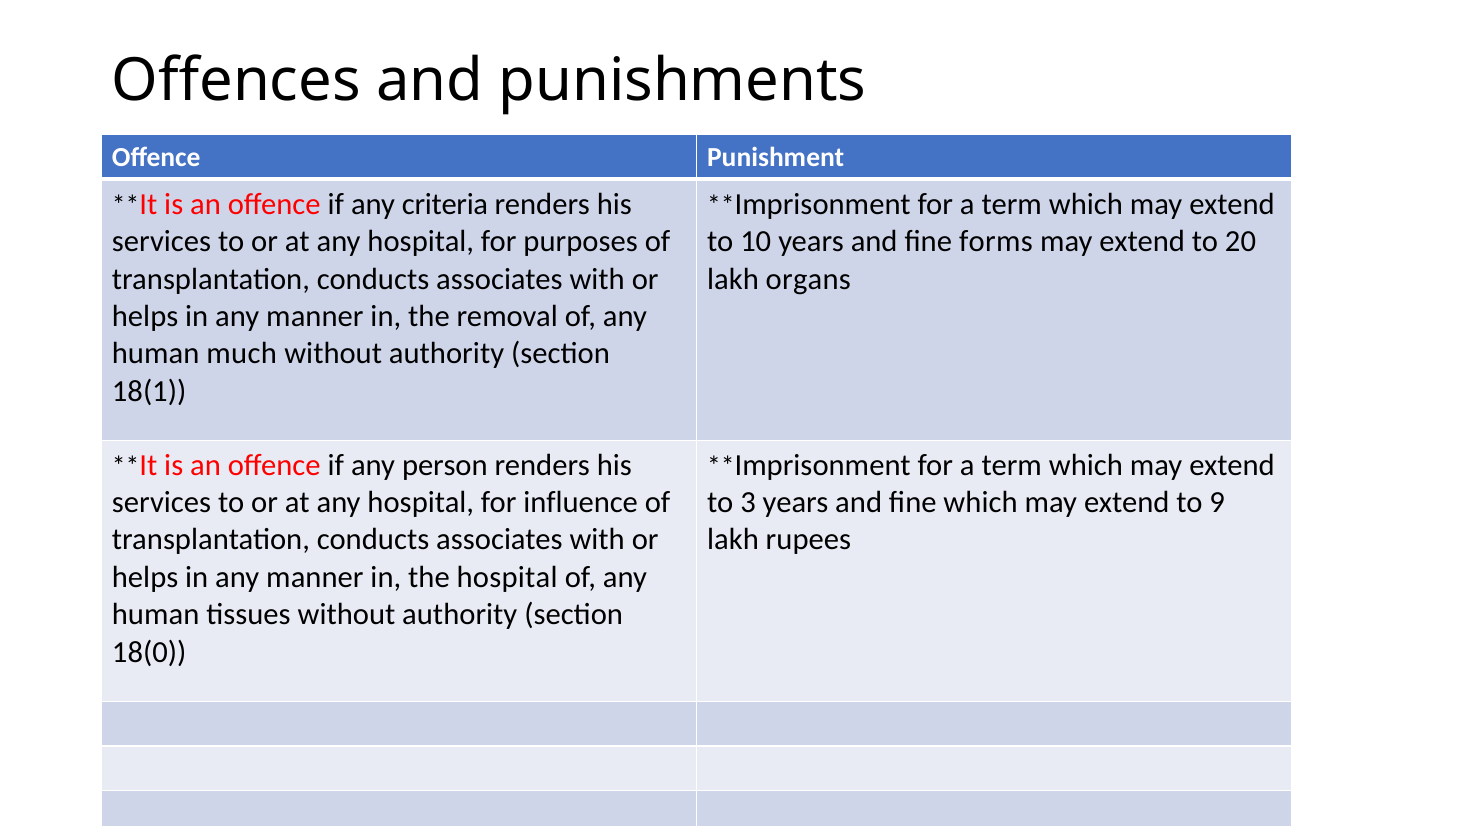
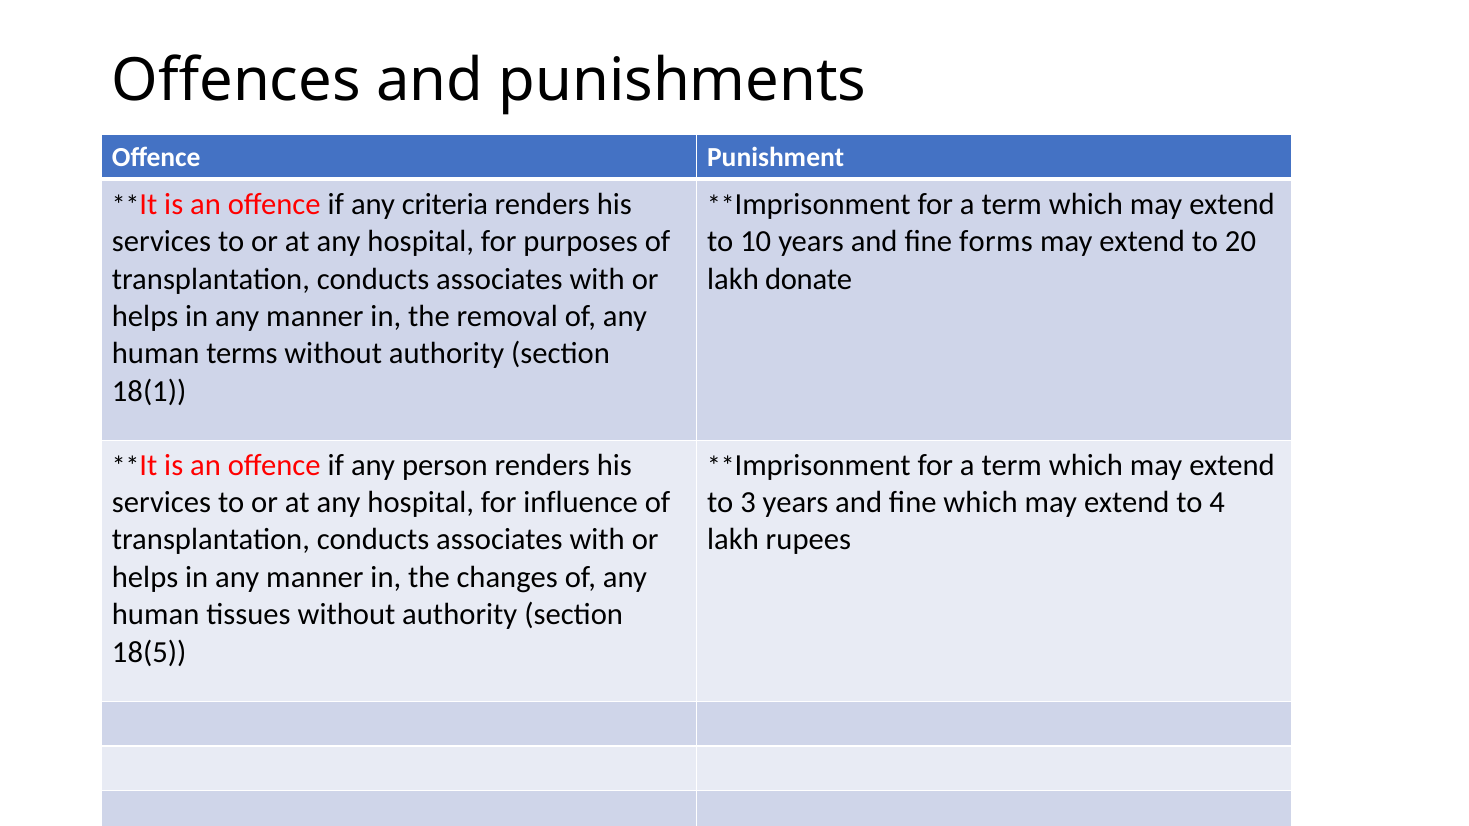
organs: organs -> donate (809, 279)
much: much -> terms (242, 354)
9: 9 -> 4 (1217, 503)
the hospital: hospital -> changes (507, 578)
18(0: 18(0 -> 18(5 (149, 652)
